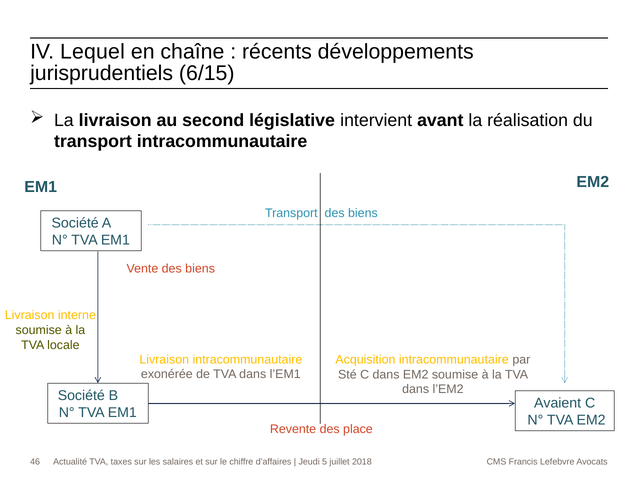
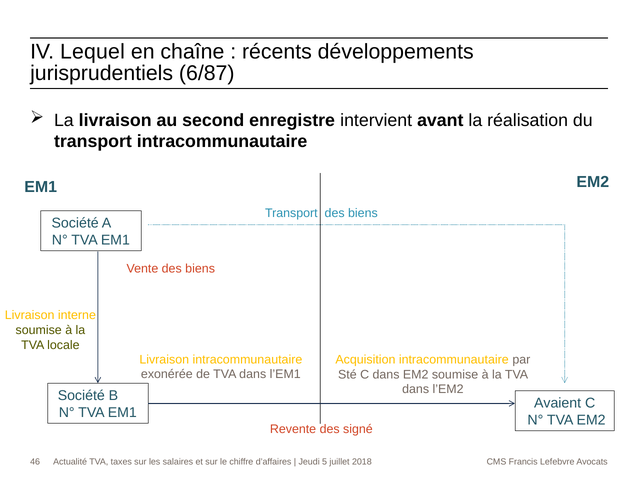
6/15: 6/15 -> 6/87 (207, 73)
législative: législative -> enregistre (292, 120)
place: place -> signé (358, 430)
